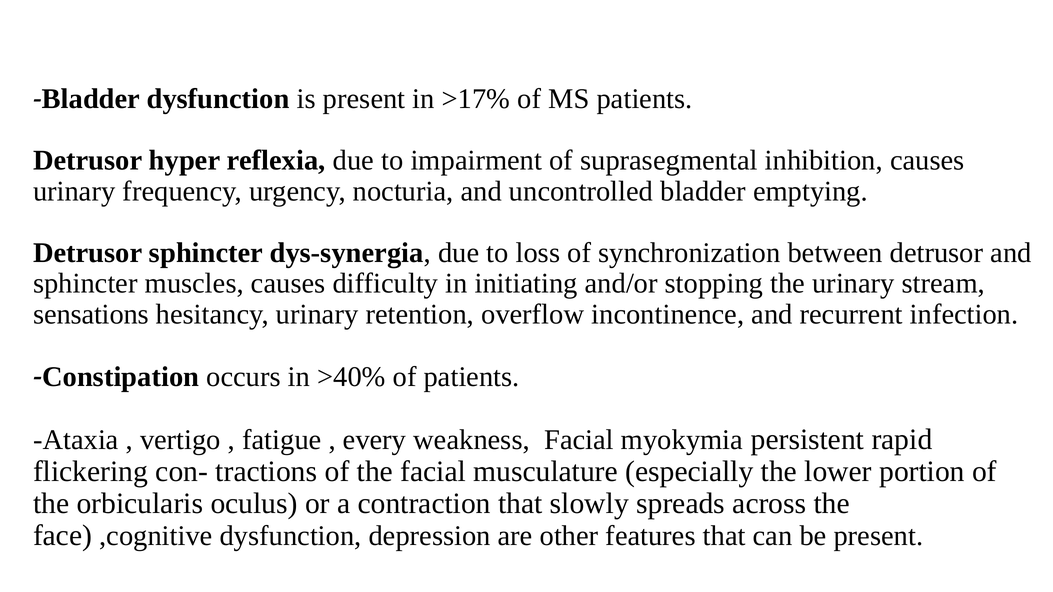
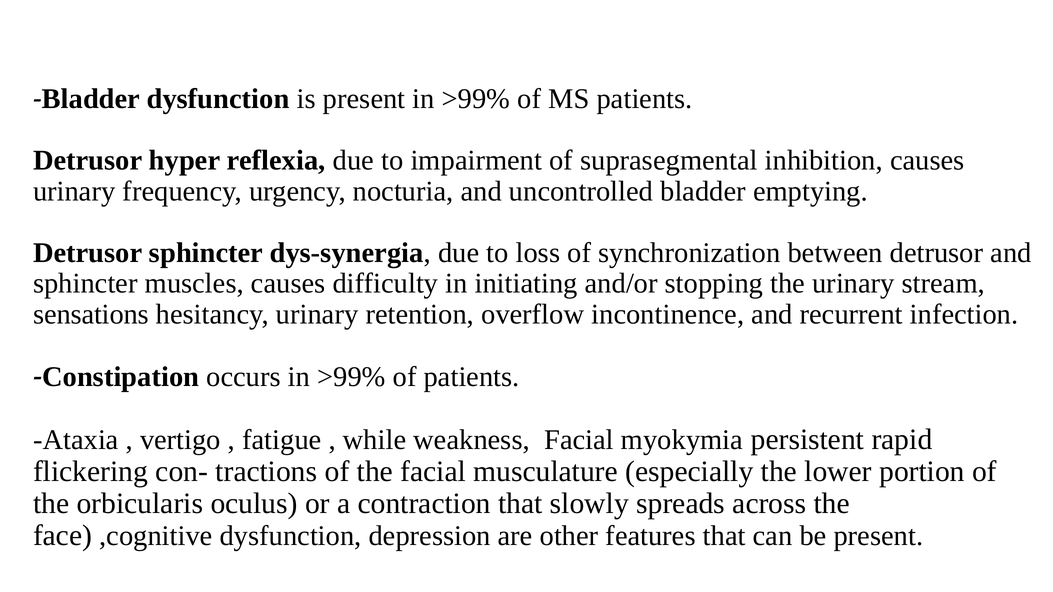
present in >17%: >17% -> >99% (476, 99)
occurs in >40%: >40% -> >99% (351, 377)
every: every -> while (375, 440)
